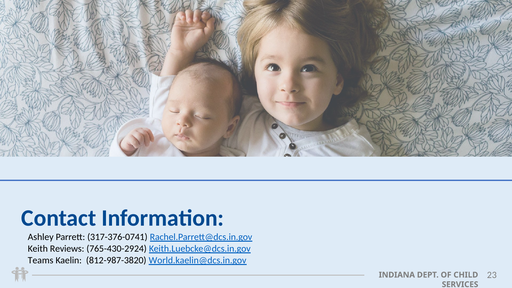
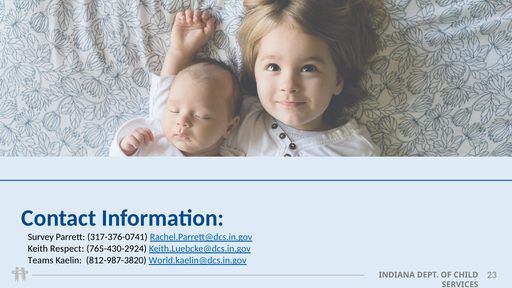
Ashley: Ashley -> Survey (41, 237)
Reviews: Reviews -> Respect (67, 249)
